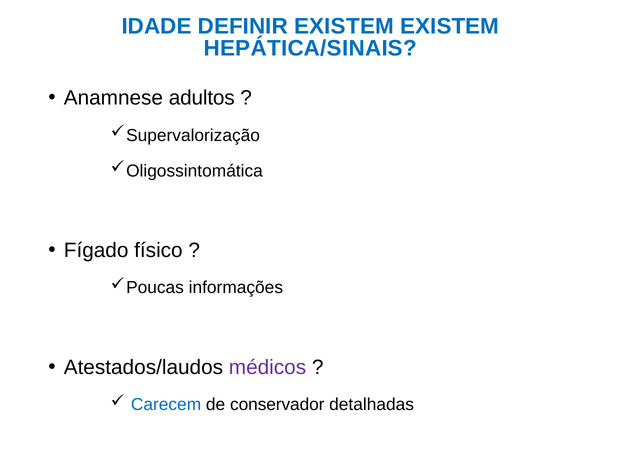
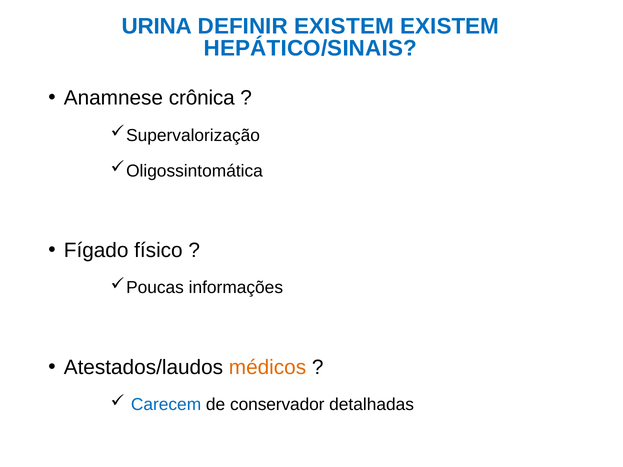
IDADE: IDADE -> URINA (157, 27)
HEPÁTICA/SINAIS: HEPÁTICA/SINAIS -> HEPÁTICO/SINAIS (310, 48)
adultos: adultos -> crônica (202, 98)
médicos colour: purple -> orange (268, 368)
